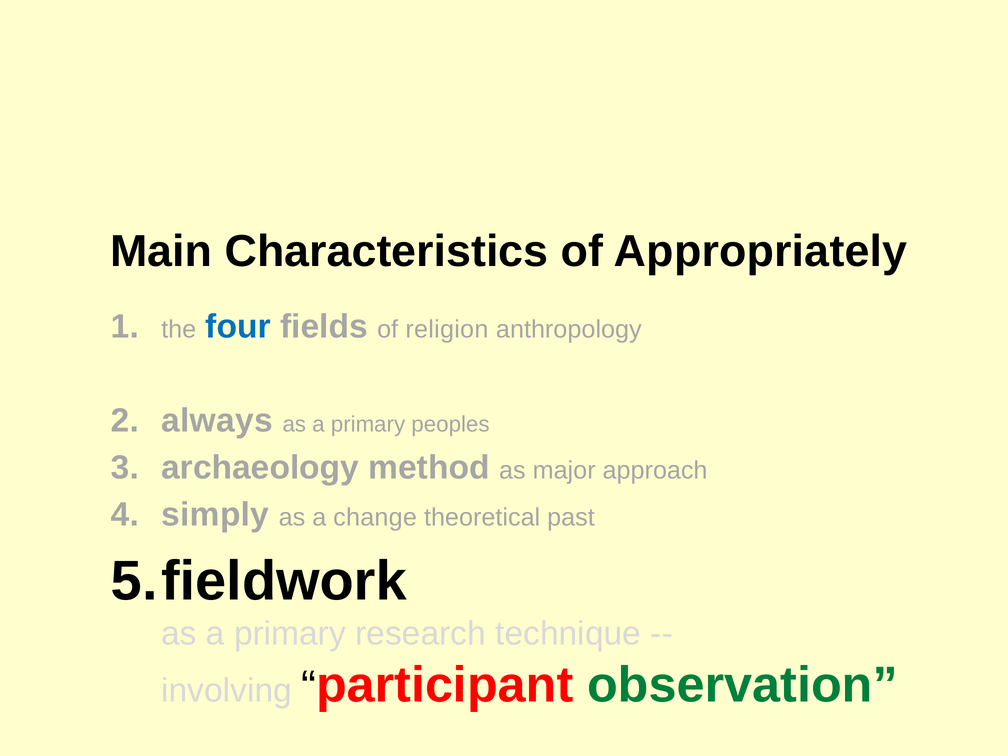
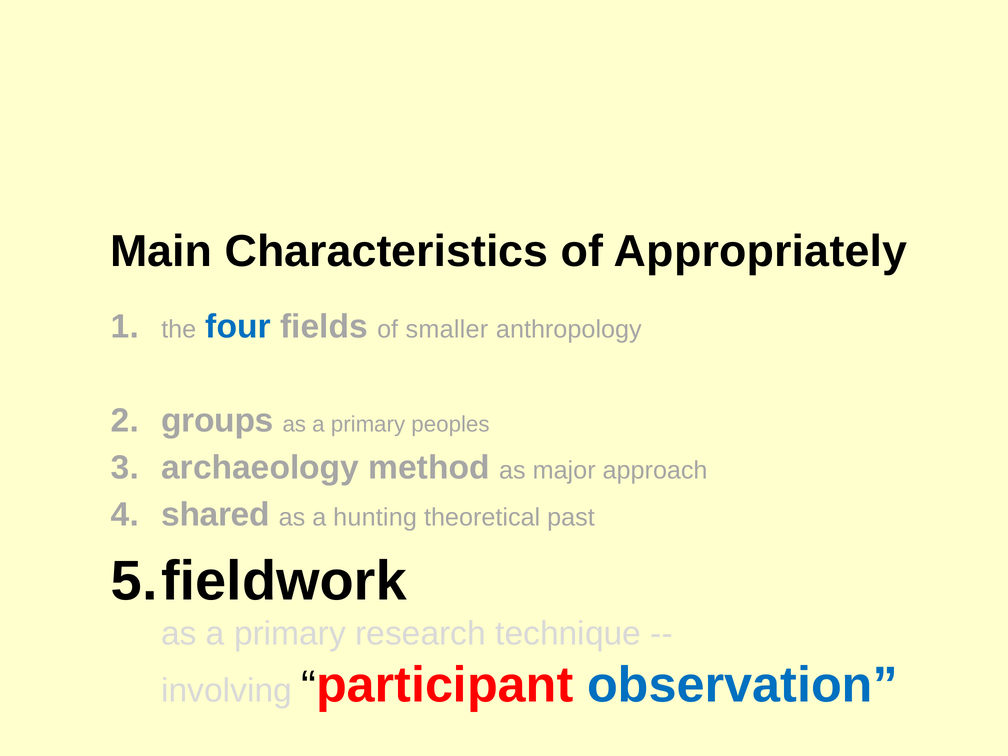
religion: religion -> smaller (447, 329)
always: always -> groups (217, 421)
simply: simply -> shared (216, 515)
change: change -> hunting (375, 518)
observation colour: green -> blue (743, 685)
